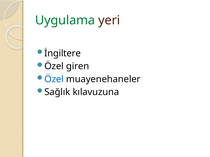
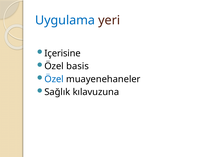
Uygulama colour: green -> blue (65, 20)
İngiltere: İngiltere -> Içerisine (63, 53)
giren: giren -> basis (78, 66)
